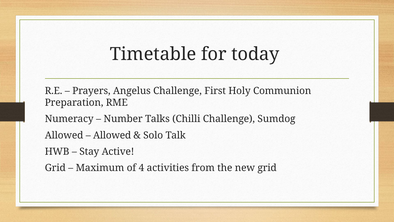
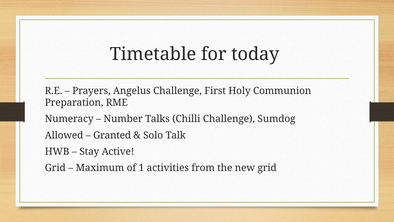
Allowed: Allowed -> Granted (112, 135)
4: 4 -> 1 (141, 168)
